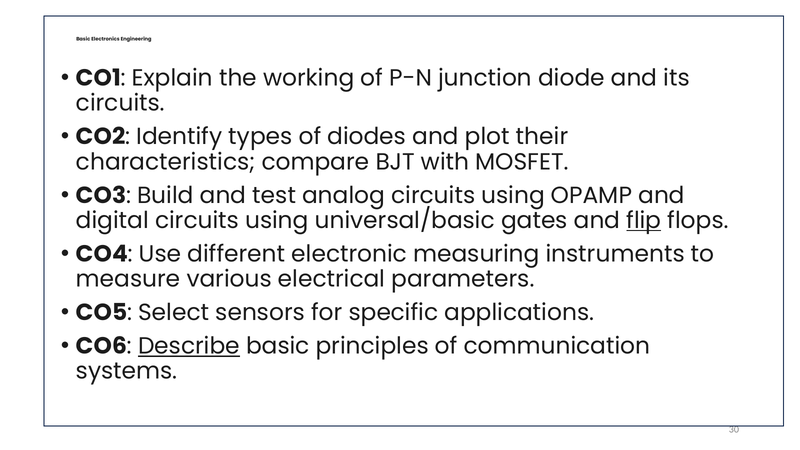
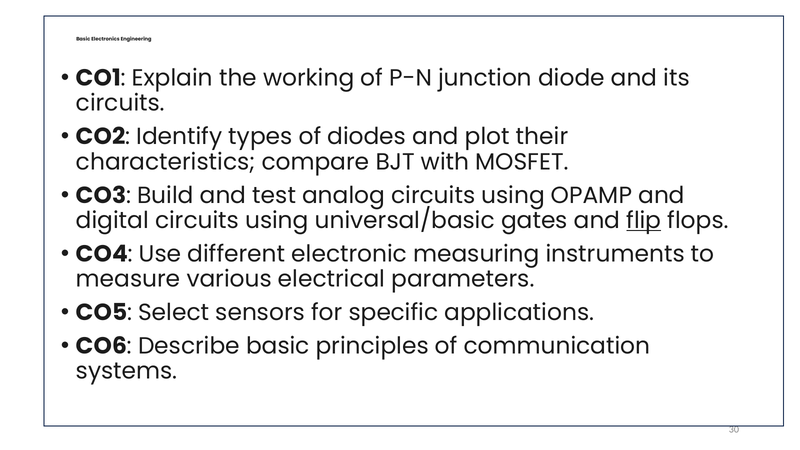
Describe underline: present -> none (189, 346)
